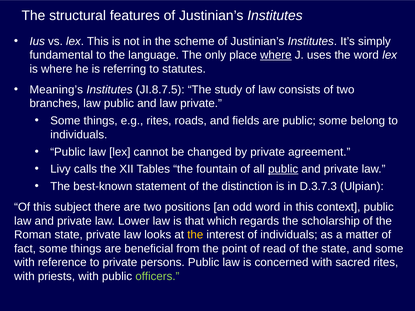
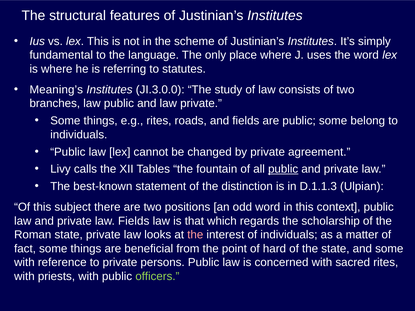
where underline: present -> none (276, 55)
JI.8.7.5: JI.8.7.5 -> JI.3.0.0 (160, 90)
D.3.7.3: D.3.7.3 -> D.1.1.3 (318, 187)
law Lower: Lower -> Fields (134, 221)
the colour: yellow -> pink (195, 235)
read: read -> hard (274, 249)
